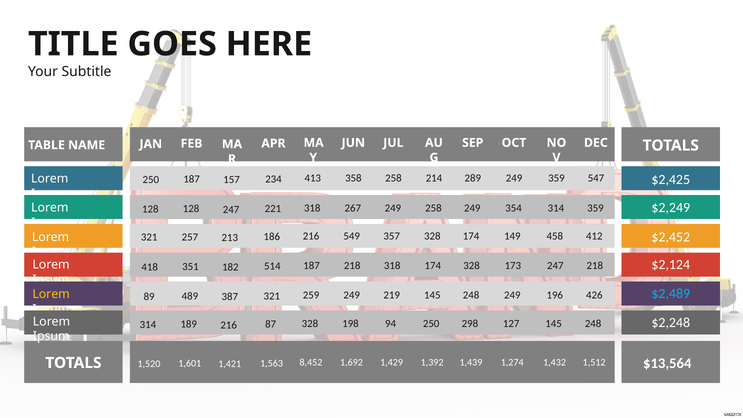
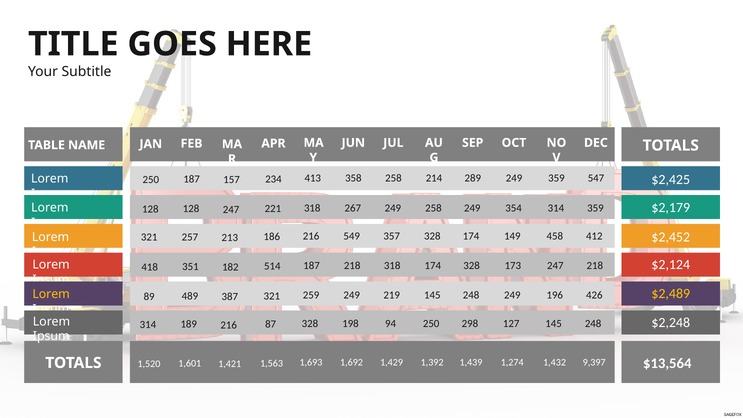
$2,249: $2,249 -> $2,179 (671, 208)
$2,489 colour: light blue -> yellow (671, 294)
8,452: 8,452 -> 1,693 (311, 363)
1,512: 1,512 -> 9,397 (594, 363)
